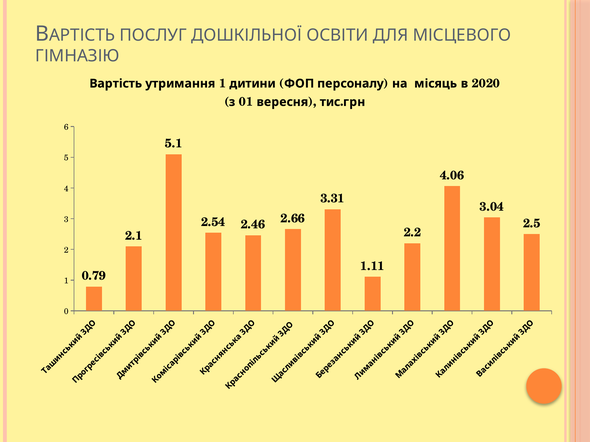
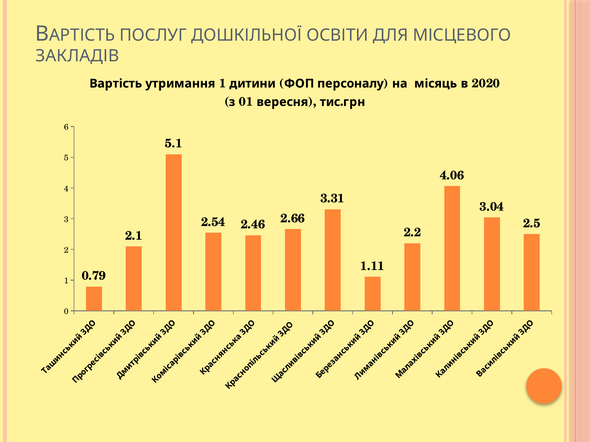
ГІМНАЗІЮ: ГІМНАЗІЮ -> ЗАКЛАДІВ (77, 56)
